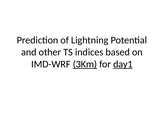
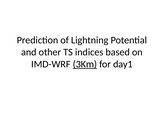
day1 underline: present -> none (123, 64)
